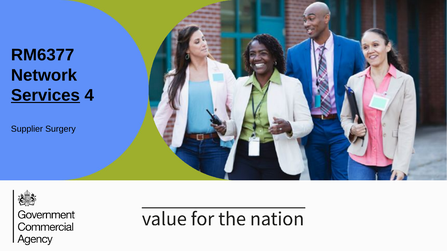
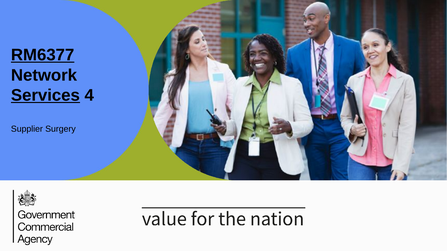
RM6377 underline: none -> present (43, 55)
